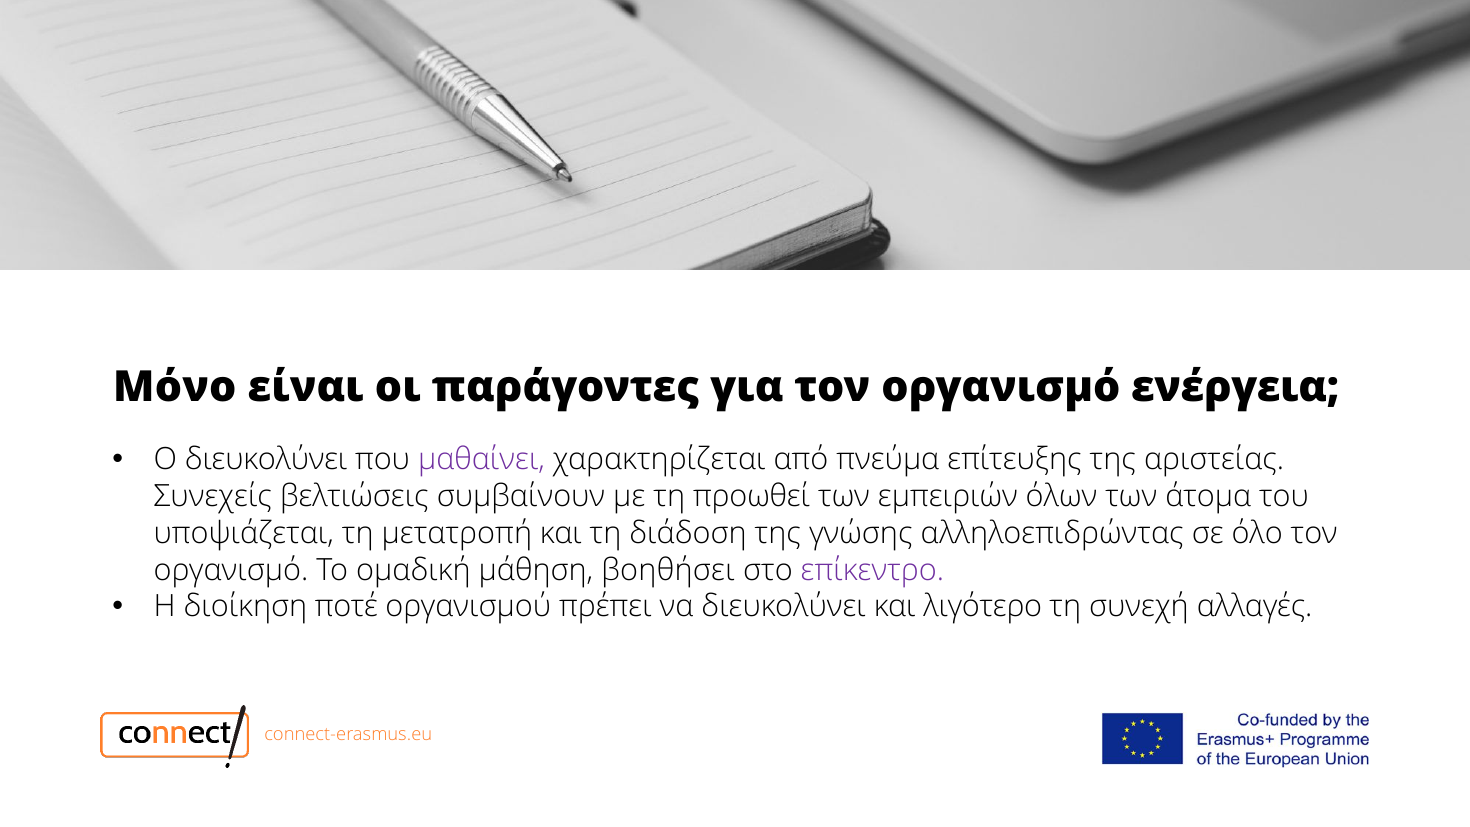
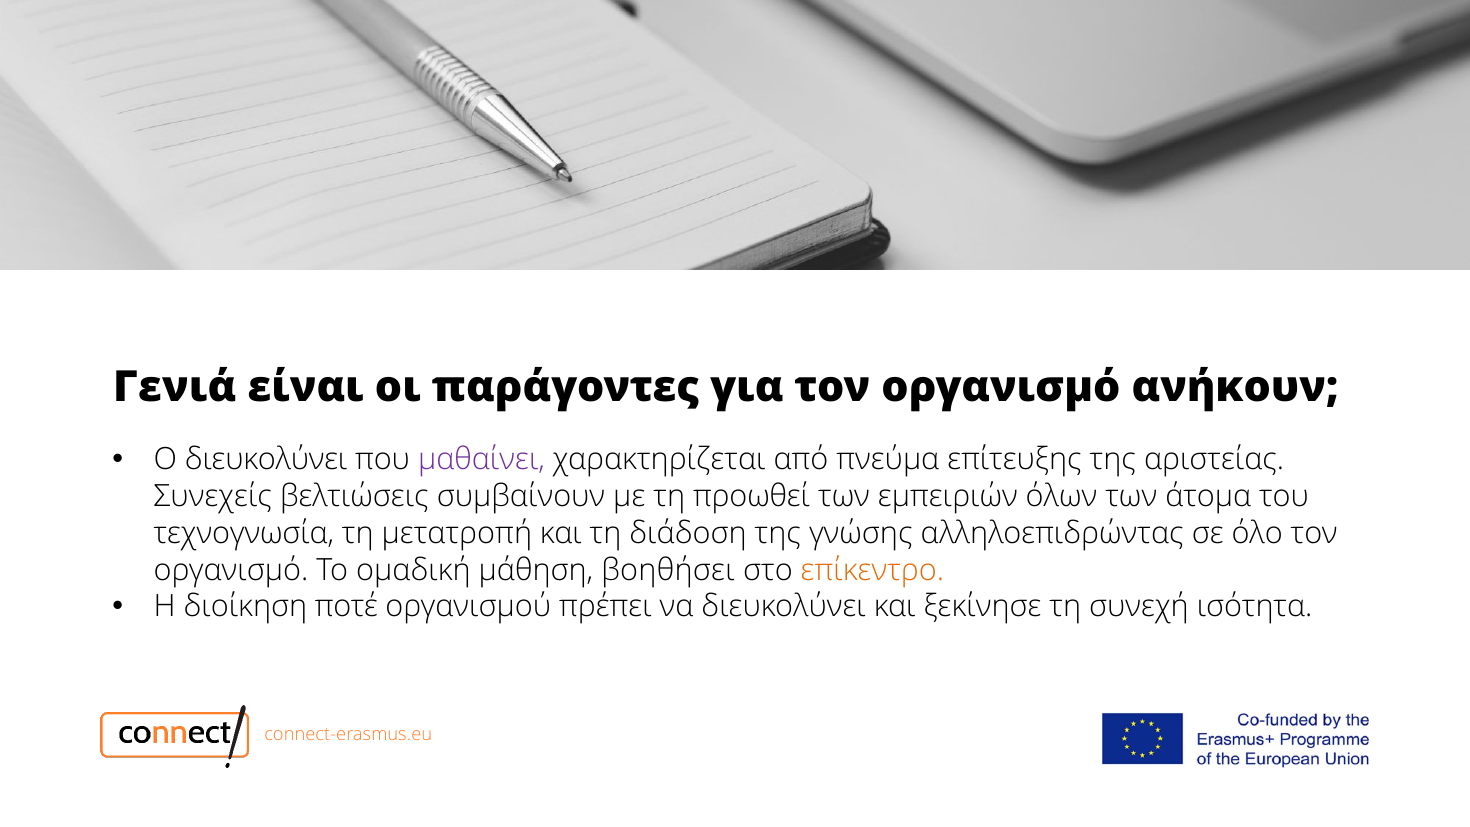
Μόνο: Μόνο -> Γενιά (175, 387)
ενέργεια: ενέργεια -> ανήκουν (1235, 387)
υποψιάζεται: υποψιάζεται -> τεχνογνωσία (244, 533)
επίκεντρο colour: purple -> orange (872, 570)
λιγότερο: λιγότερο -> ξεκίνησε (983, 607)
αλλαγές: αλλαγές -> ισότητα (1255, 607)
